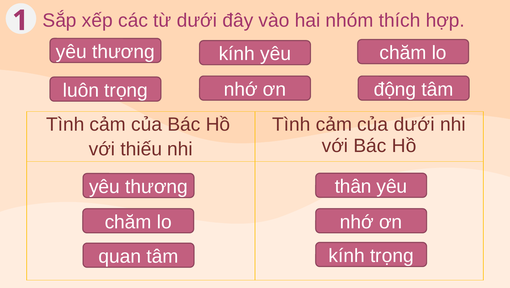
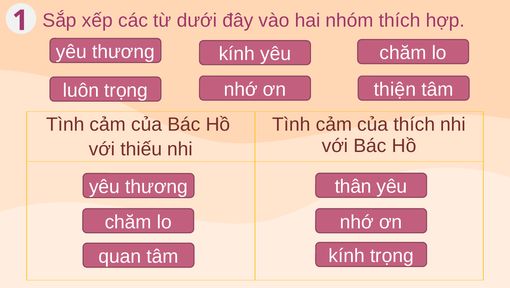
động: động -> thiện (395, 89)
của dưới: dưới -> thích (414, 124)
